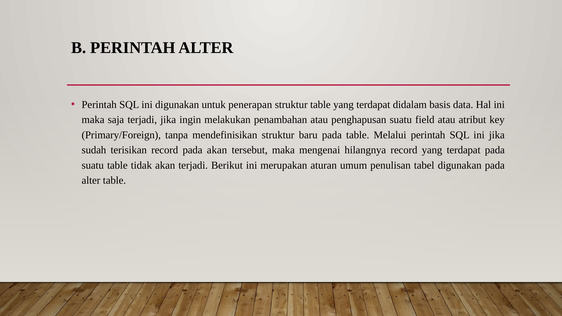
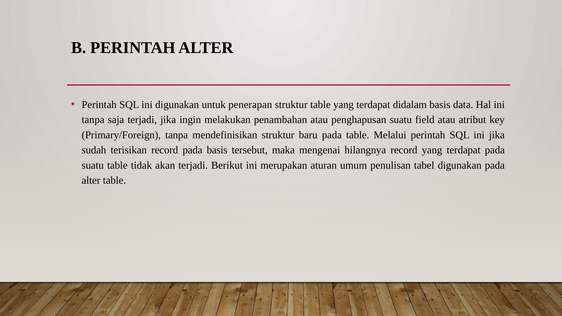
maka: maka -> tanpa (93, 120)
pada akan: akan -> basis (217, 150)
